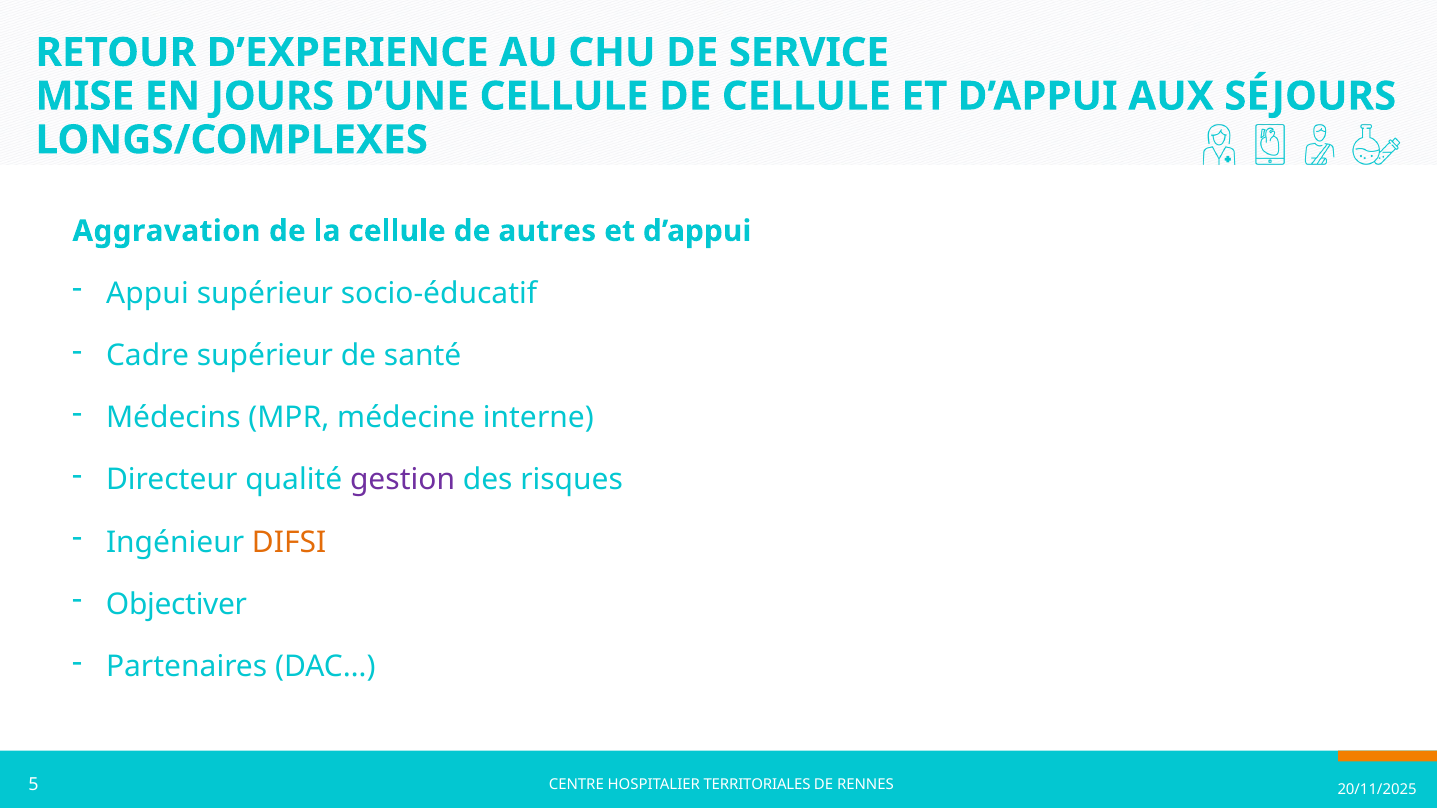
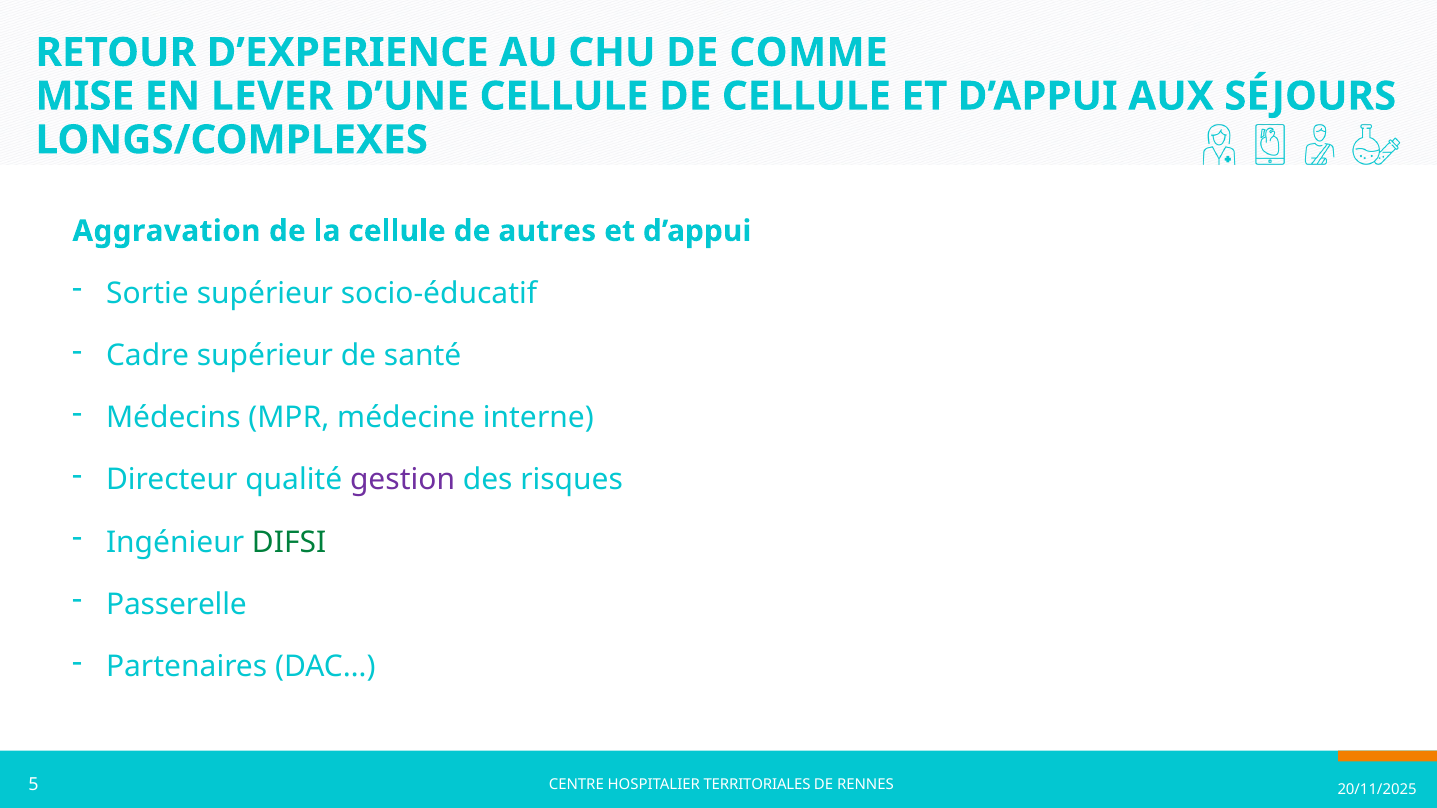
SERVICE: SERVICE -> COMME (809, 53)
JOURS: JOURS -> LEVER (272, 96)
Appui: Appui -> Sortie (147, 293)
DIFSI colour: orange -> green (289, 542)
Objectiver: Objectiver -> Passerelle (176, 605)
